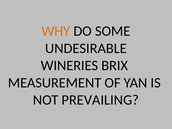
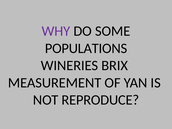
WHY colour: orange -> purple (56, 31)
UNDESIRABLE: UNDESIRABLE -> POPULATIONS (86, 48)
PREVAILING: PREVAILING -> REPRODUCE (100, 100)
